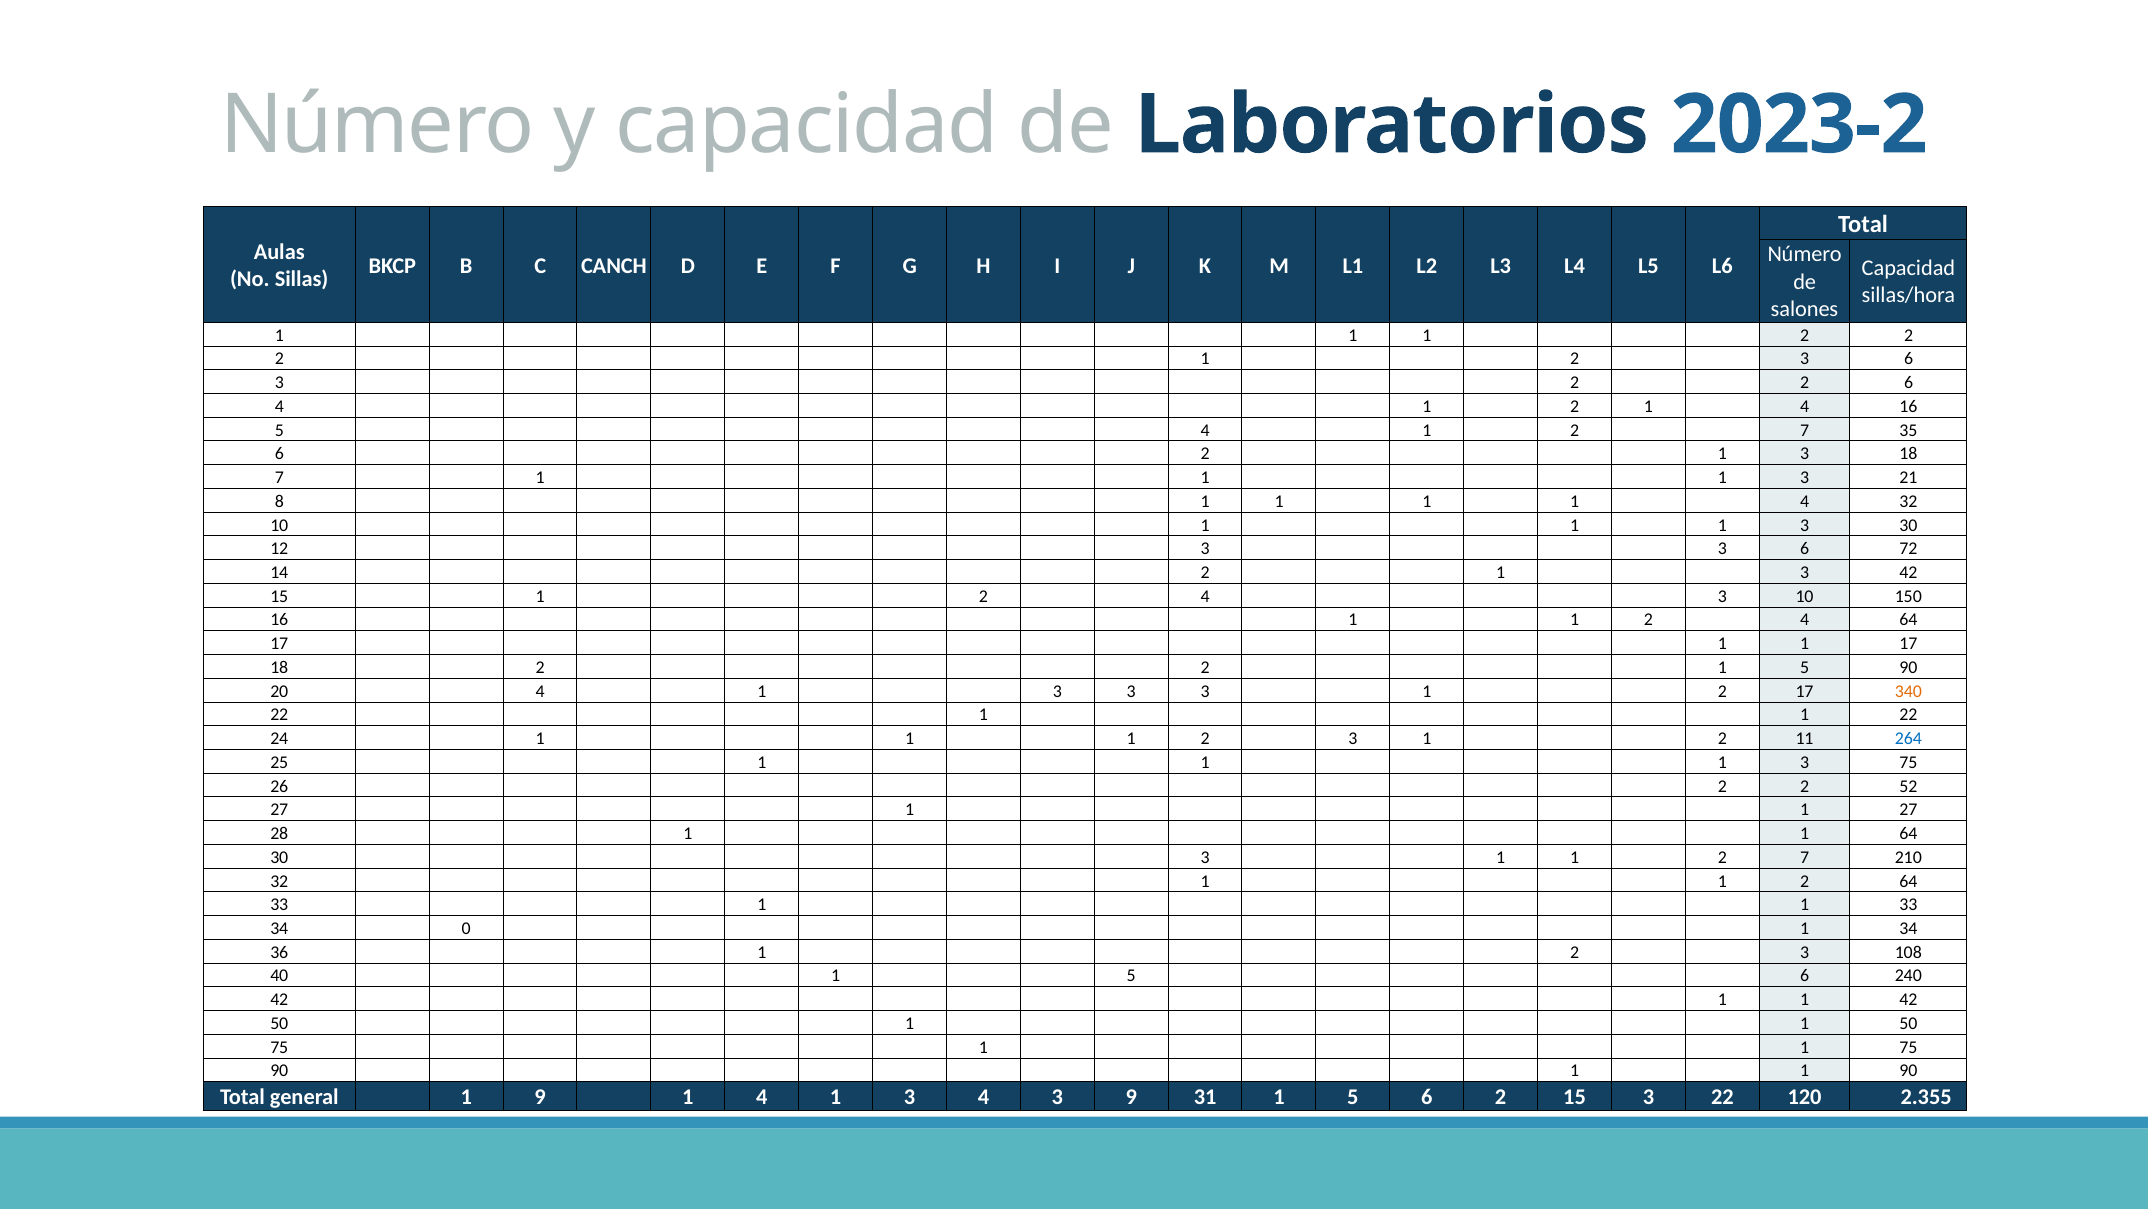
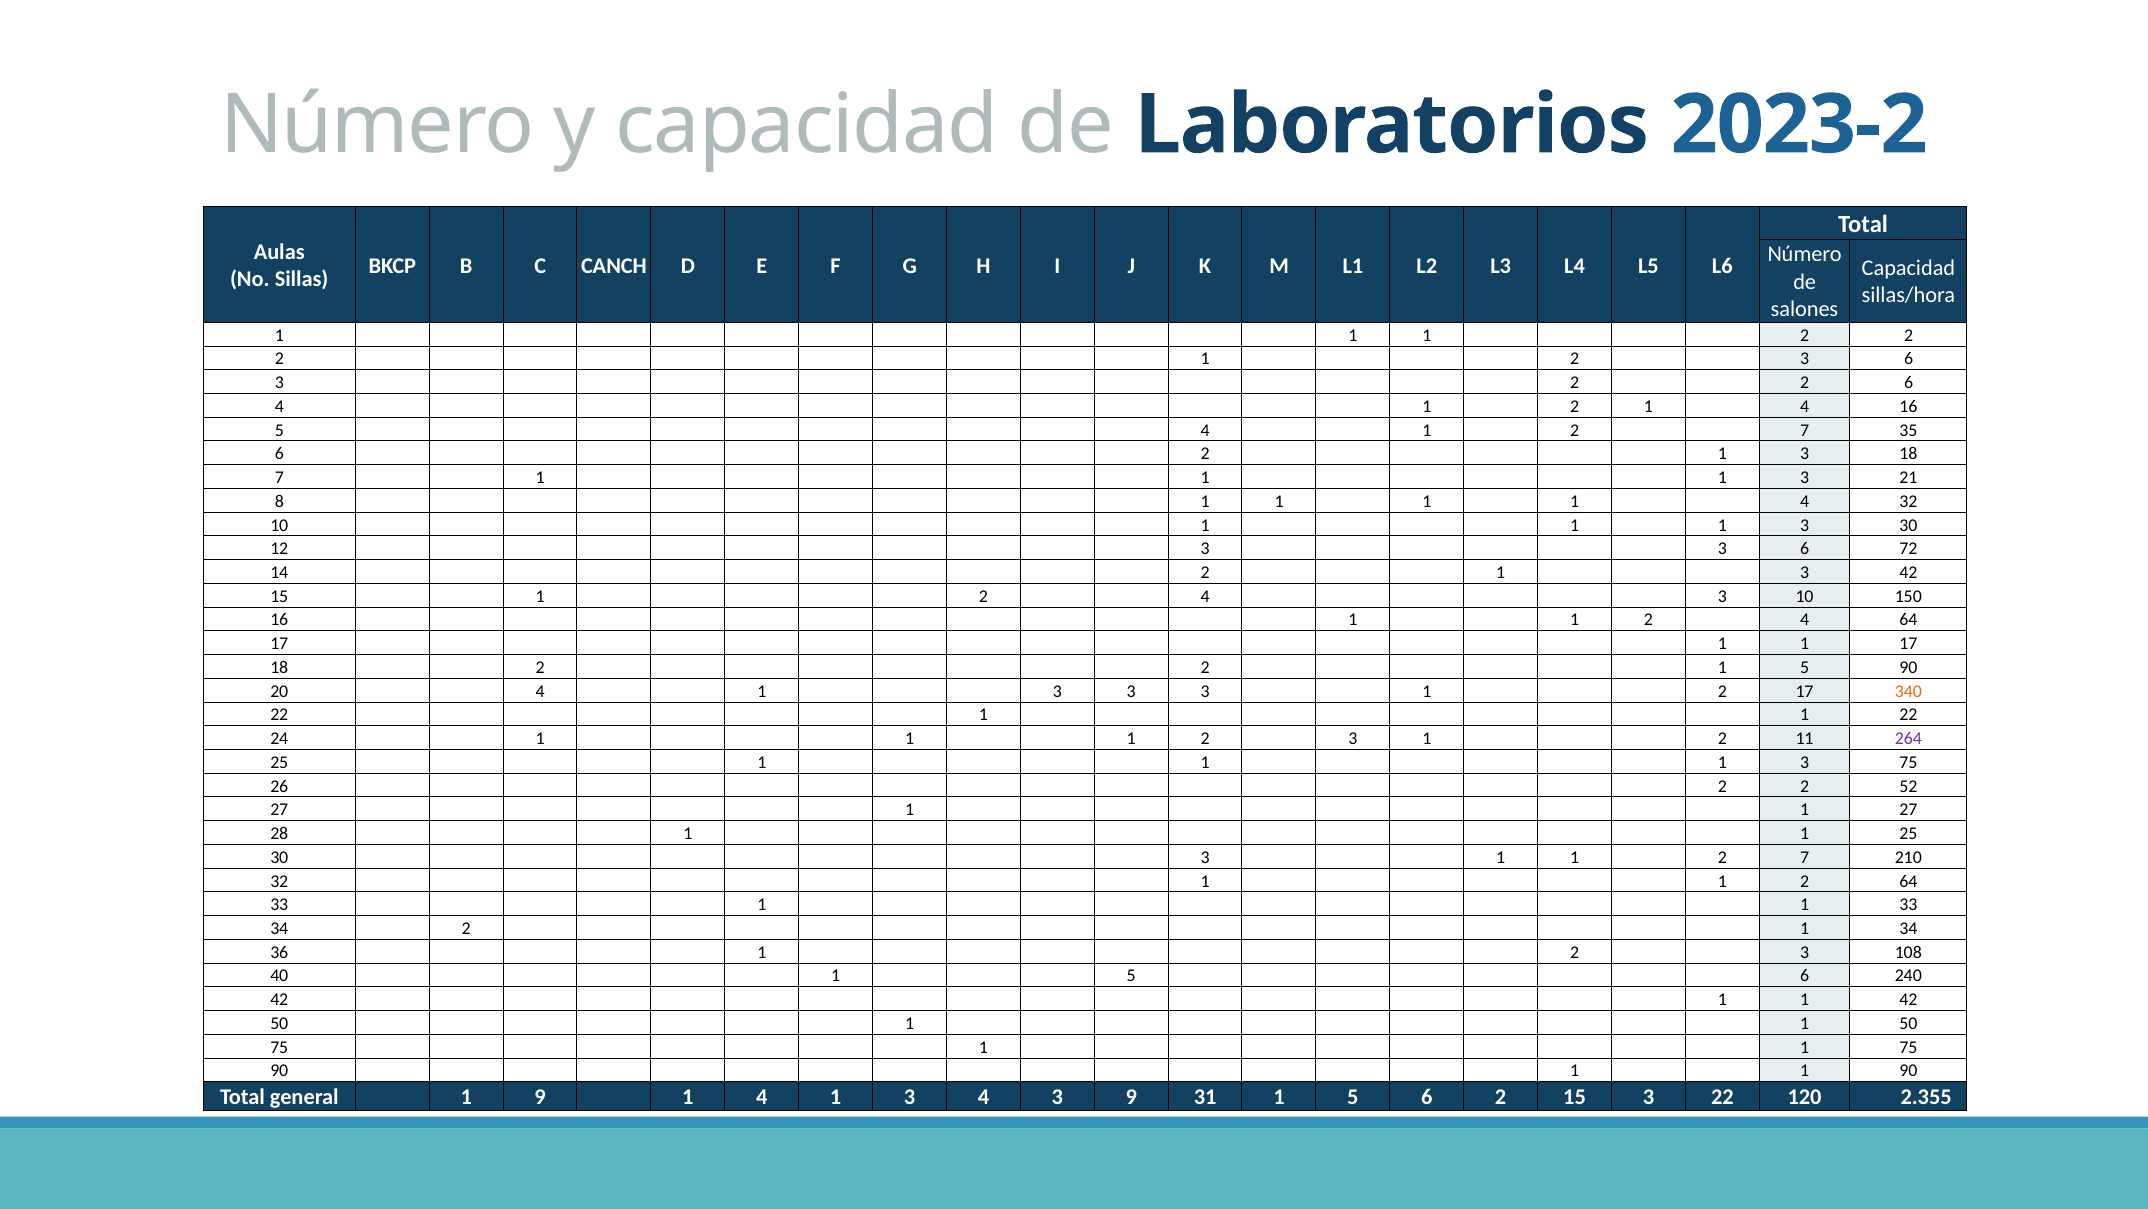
264 colour: blue -> purple (1908, 738)
1 64: 64 -> 25 (1908, 833)
34 0: 0 -> 2 (466, 928)
